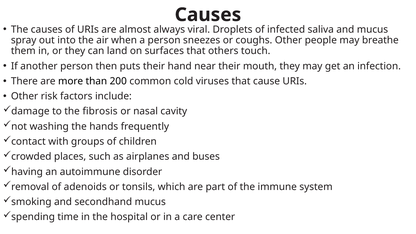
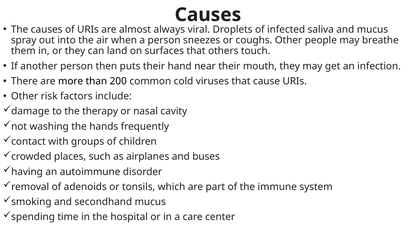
fibrosis: fibrosis -> therapy (100, 111)
